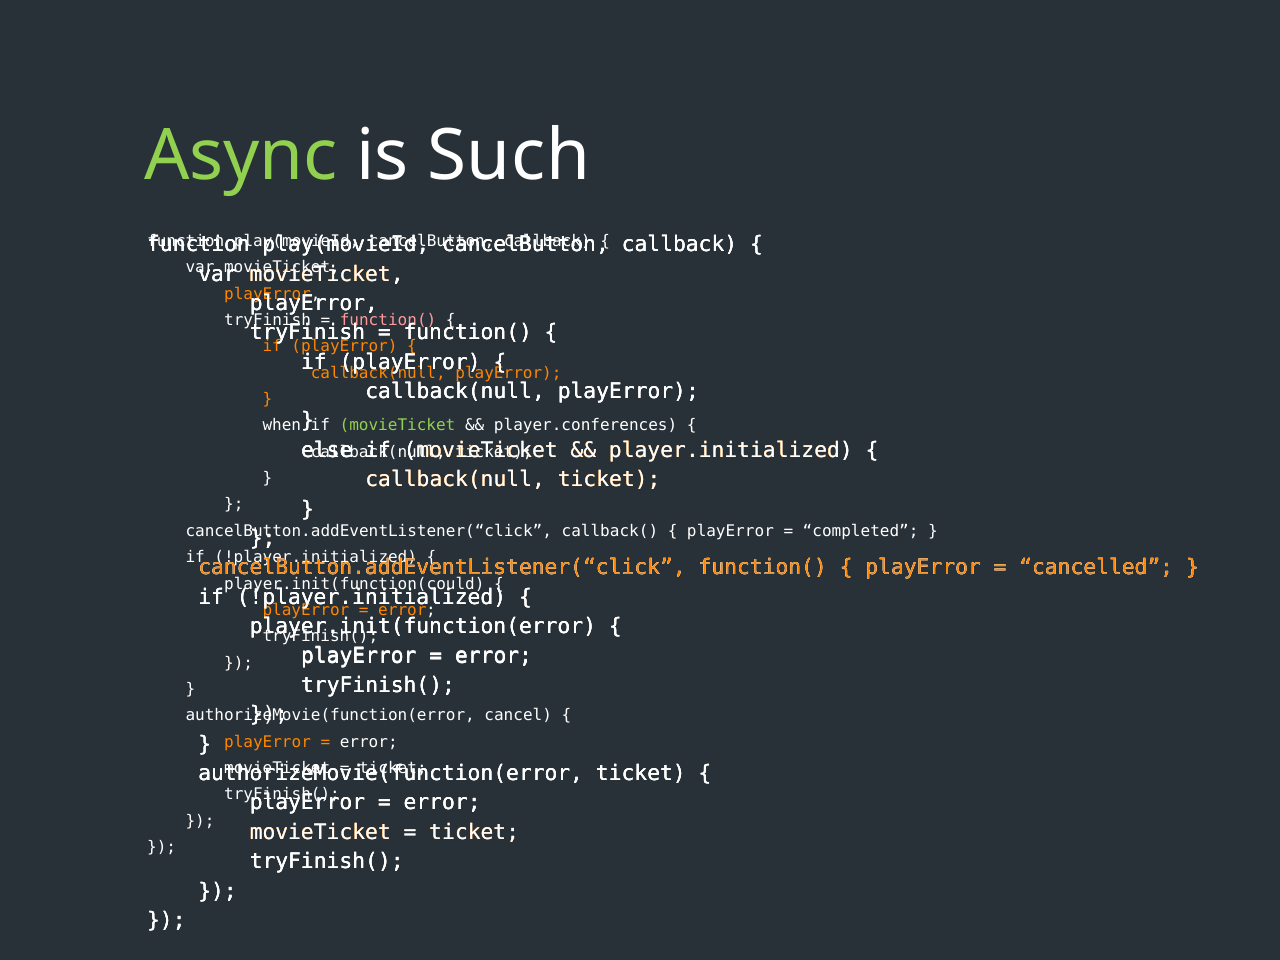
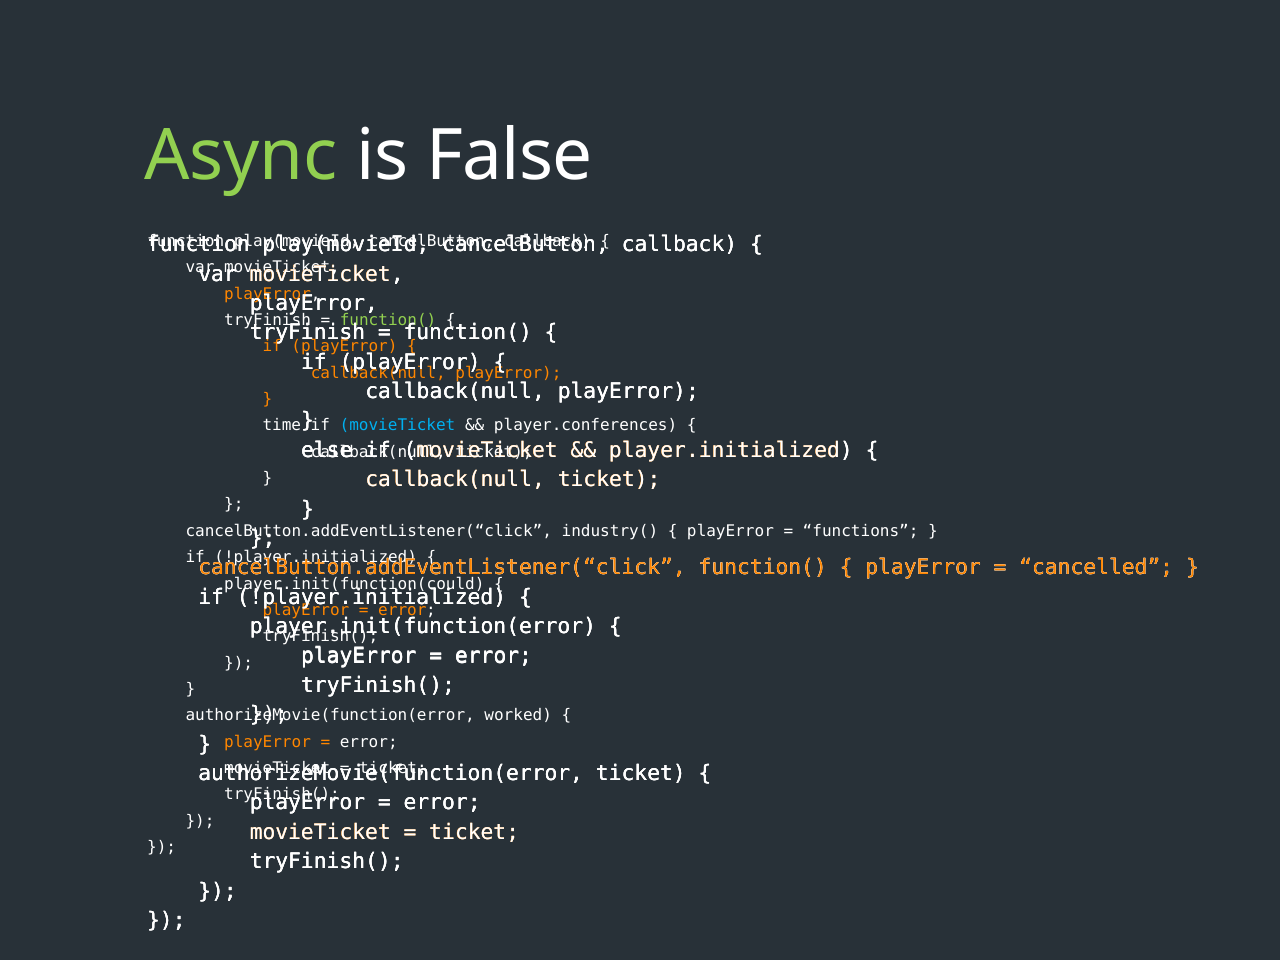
Such: Such -> False (509, 156)
function( colour: pink -> light green (388, 320)
when: when -> time (282, 426)
movieTicket colour: light green -> light blue (398, 426)
callback(: callback( -> industry( (610, 531)
completed: completed -> functions (861, 531)
cancel: cancel -> worked (518, 716)
